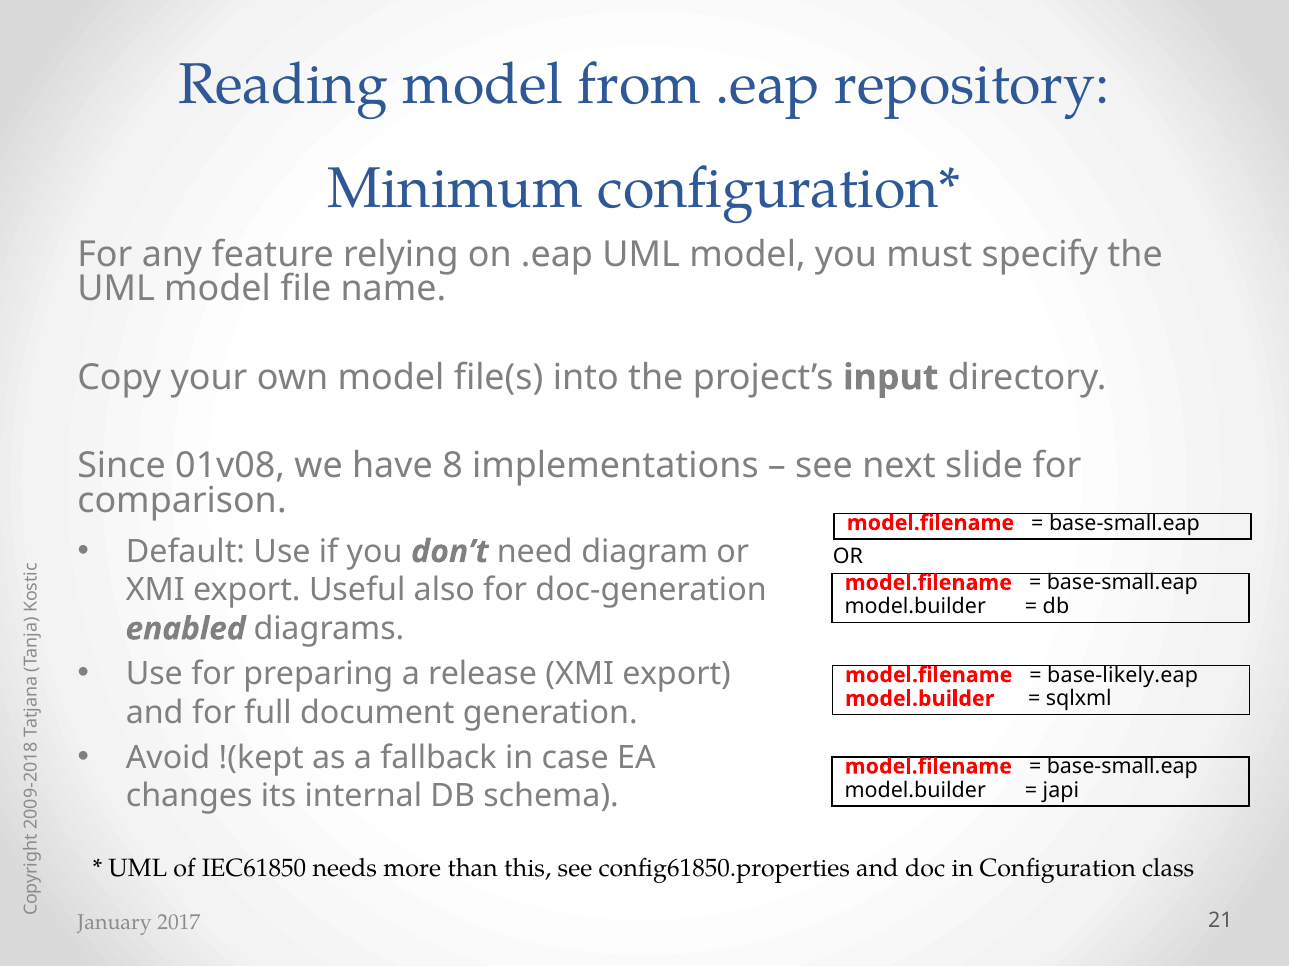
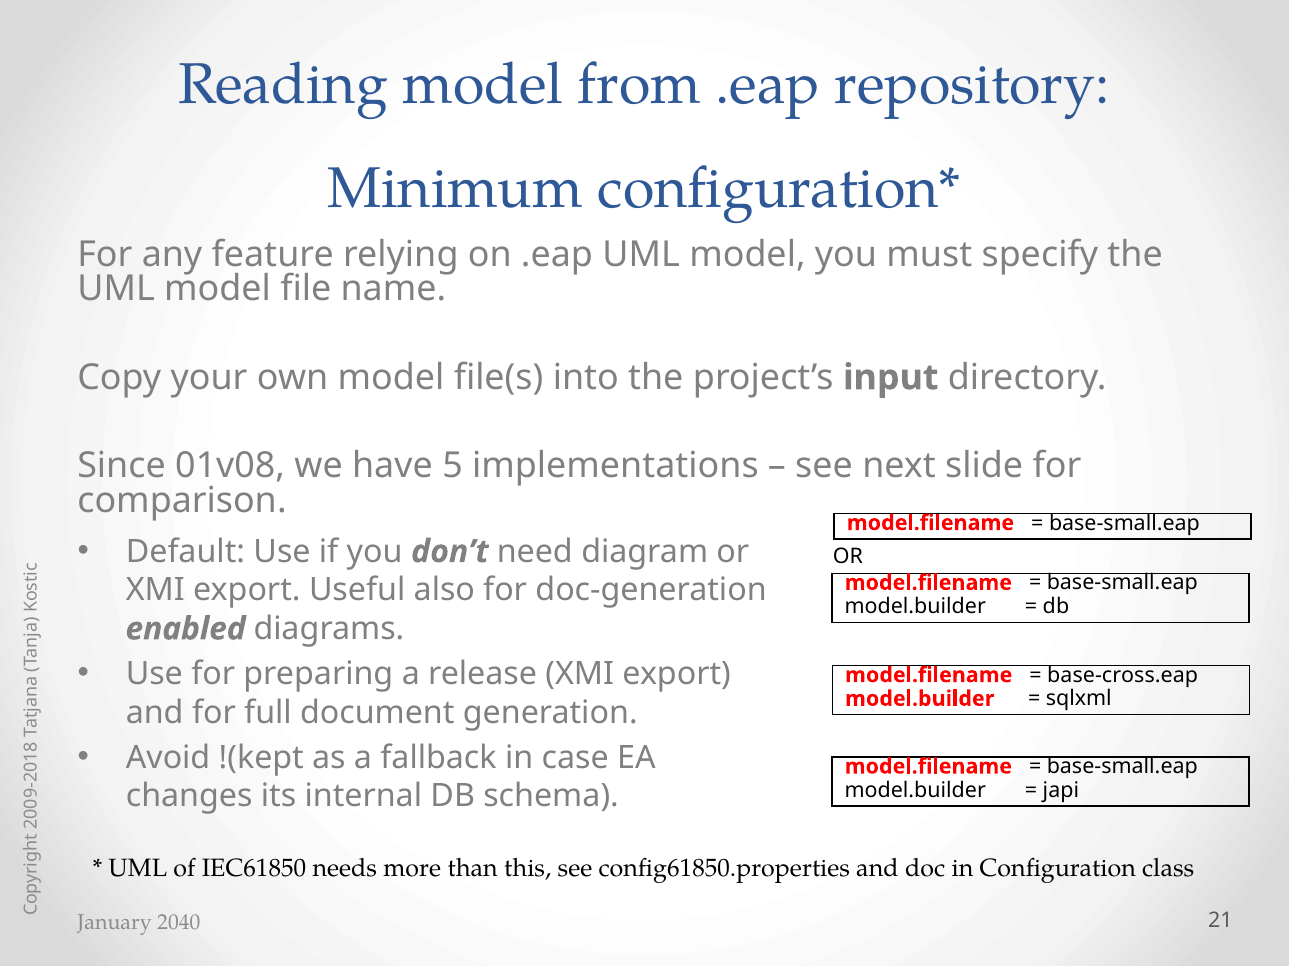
have 8: 8 -> 5 (453, 467)
base-likely.eap: base-likely.eap -> base-cross.eap (1123, 676)
2017: 2017 -> 2040 (179, 923)
